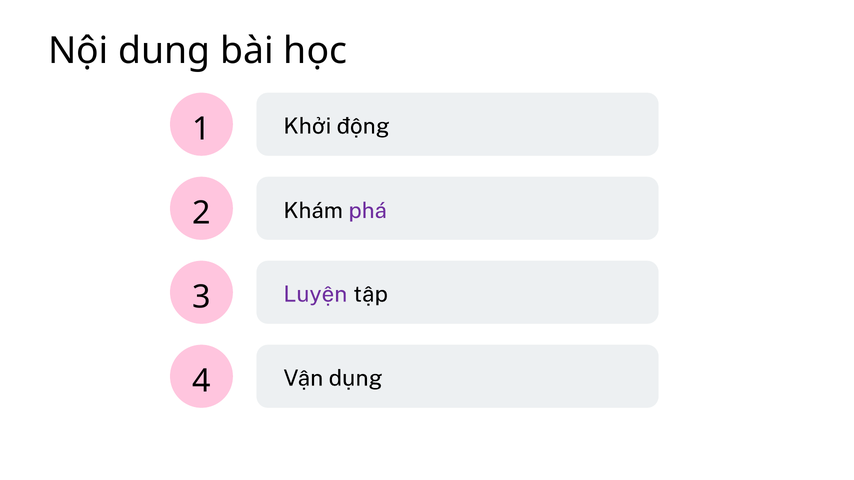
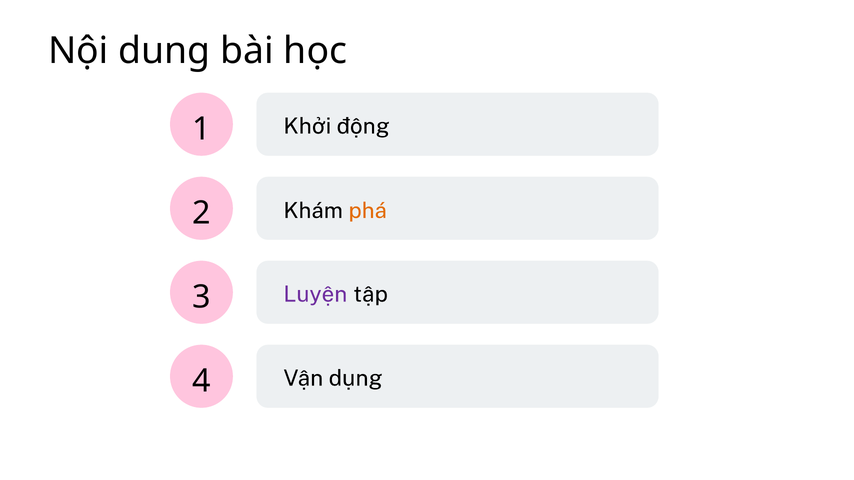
phá colour: purple -> orange (368, 211)
